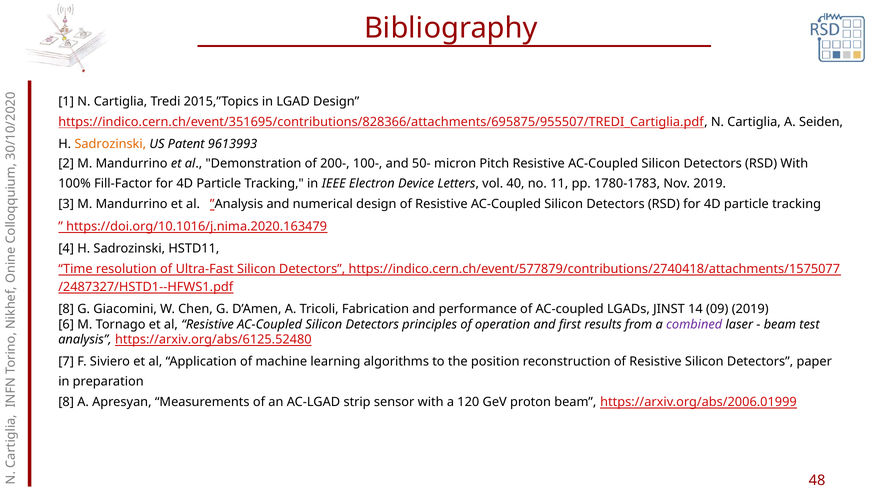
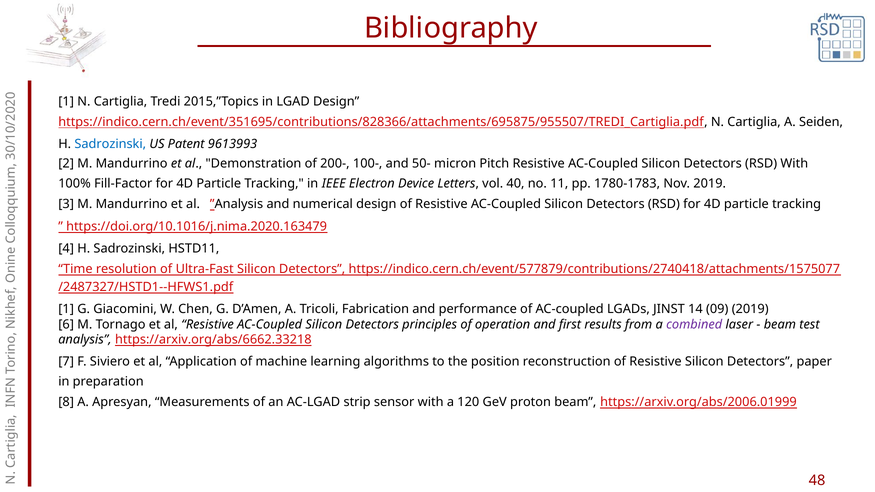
Sadrozinski colour: orange -> blue (110, 144)
8: 8 -> 1 (66, 309)
https://arxiv.org/abs/6125.52480: https://arxiv.org/abs/6125.52480 -> https://arxiv.org/abs/6662.33218 (213, 340)
